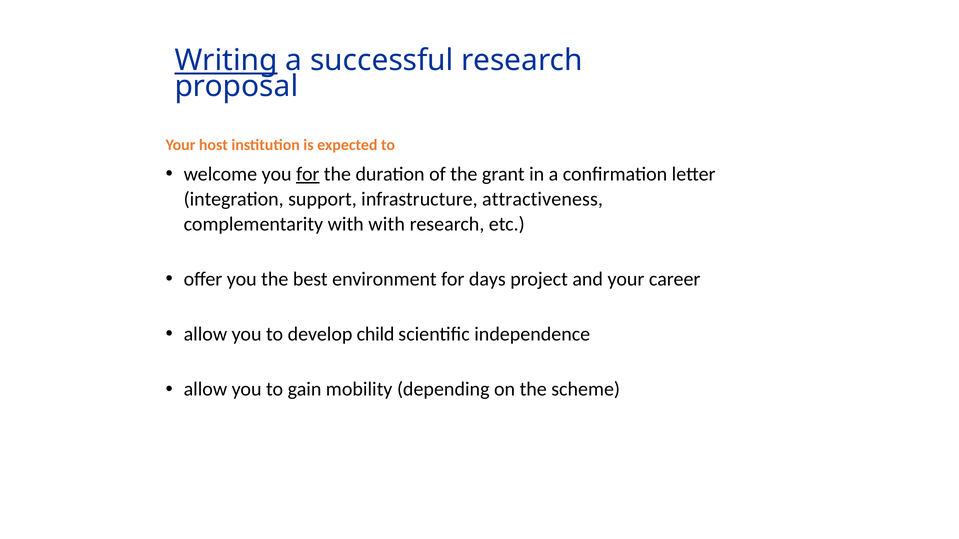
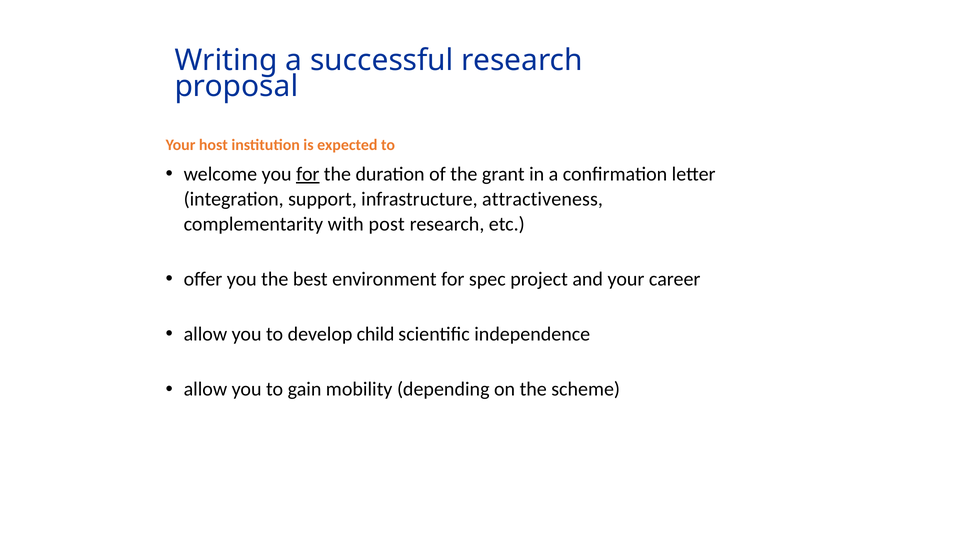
Writing underline: present -> none (226, 61)
with with: with -> post (387, 224)
days: days -> spec (487, 279)
